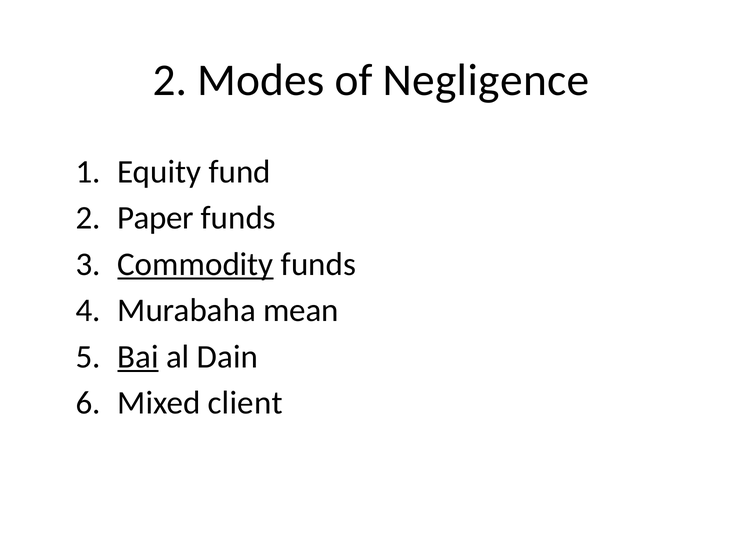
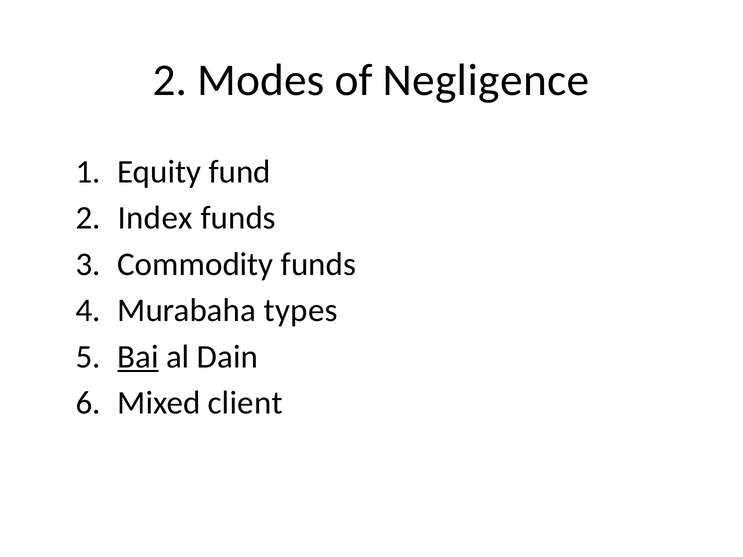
Paper: Paper -> Index (155, 218)
Commodity underline: present -> none (195, 264)
mean: mean -> types (301, 311)
